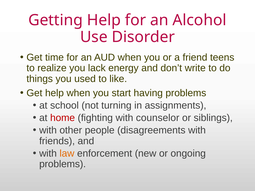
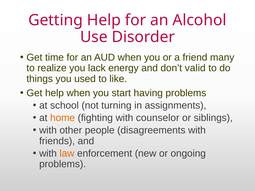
teens: teens -> many (222, 57)
write: write -> valid (195, 68)
home colour: red -> orange (63, 118)
